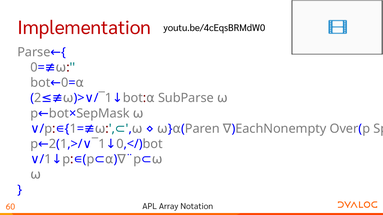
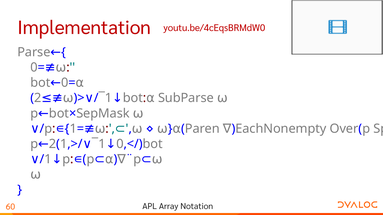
youtu.be/4cEqsBRMdW0 colour: black -> red (214, 28)
